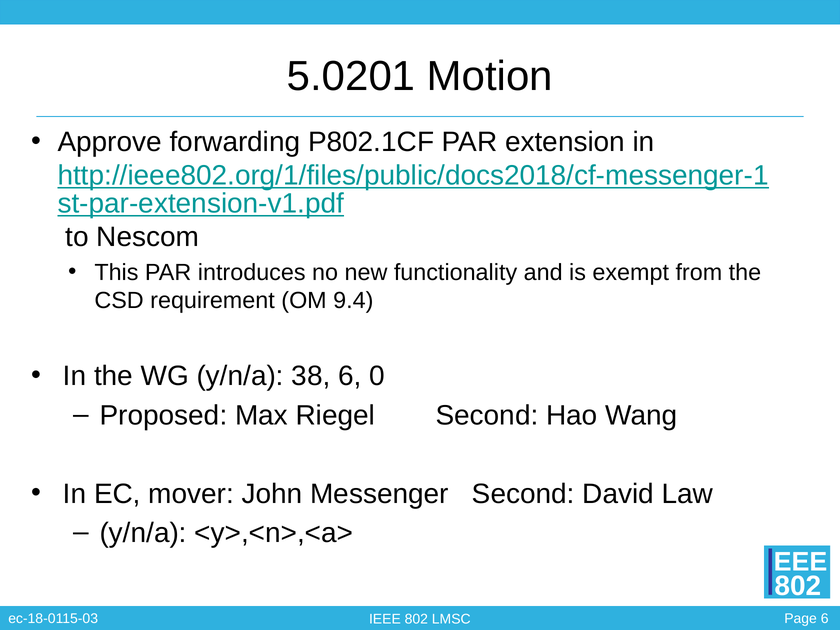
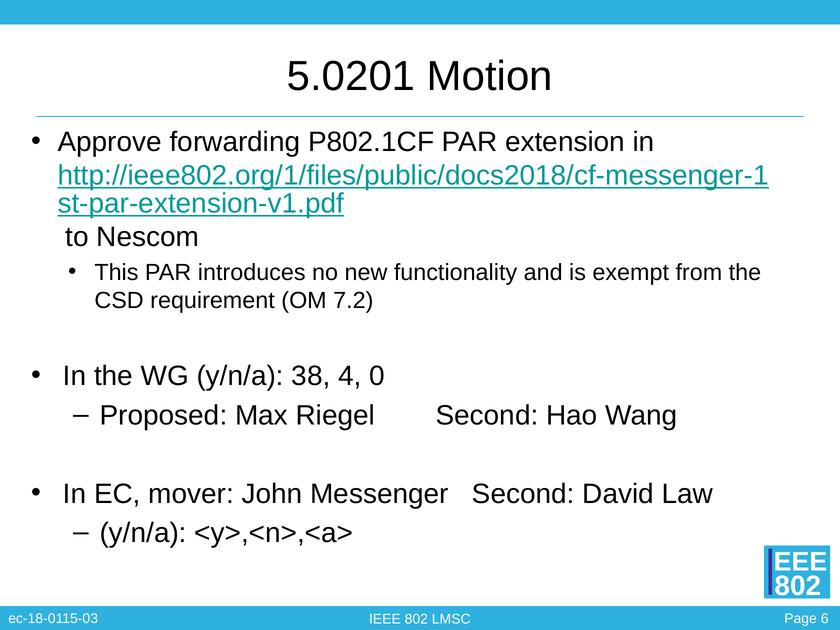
9.4: 9.4 -> 7.2 (353, 300)
38 6: 6 -> 4 (350, 376)
